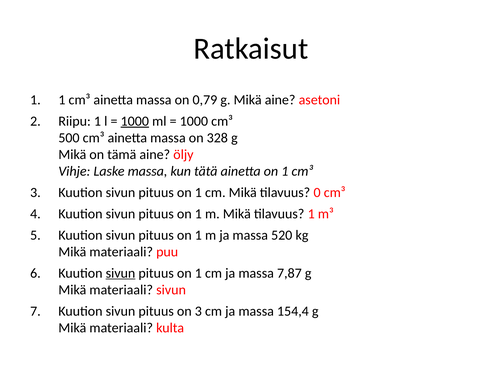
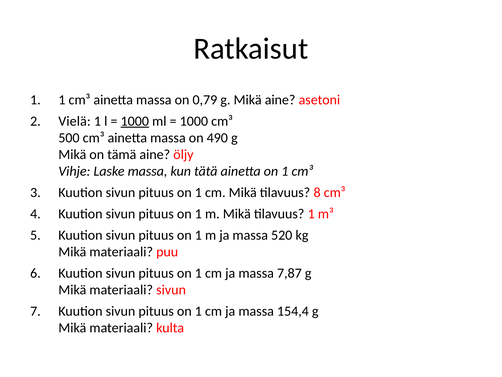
Riipu: Riipu -> Vielä (75, 121)
328: 328 -> 490 (217, 138)
0: 0 -> 8 (317, 192)
sivun underline: present -> none (120, 273)
3: 3 -> 1 (198, 311)
